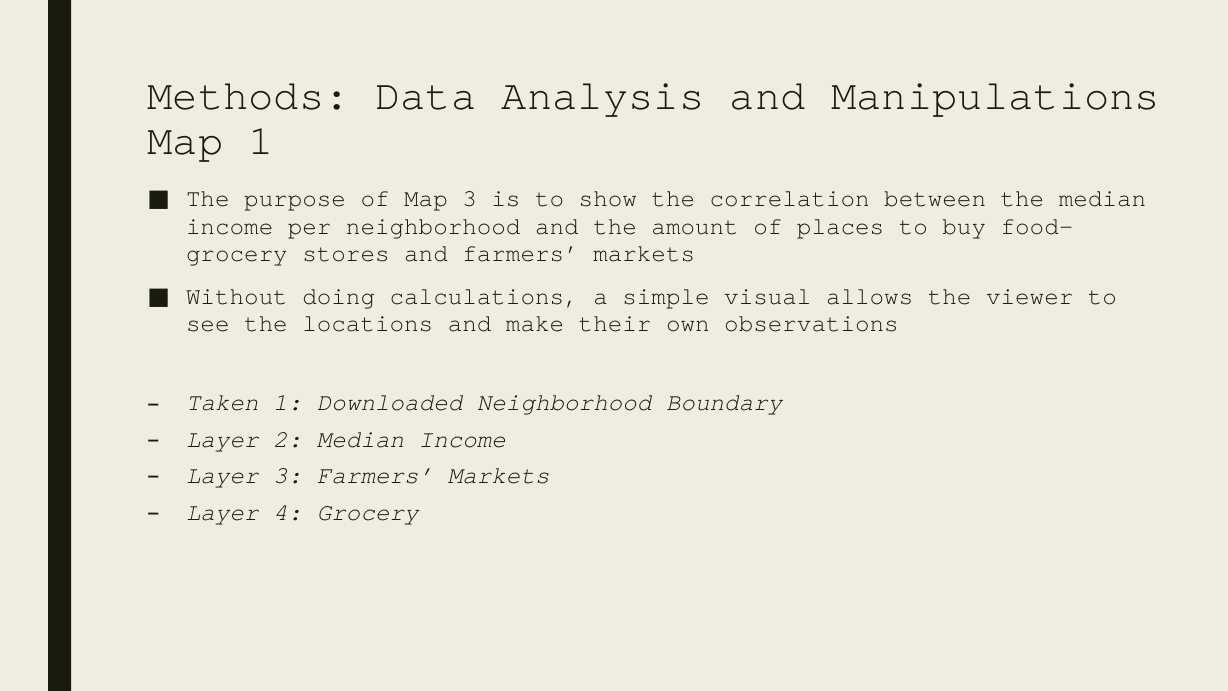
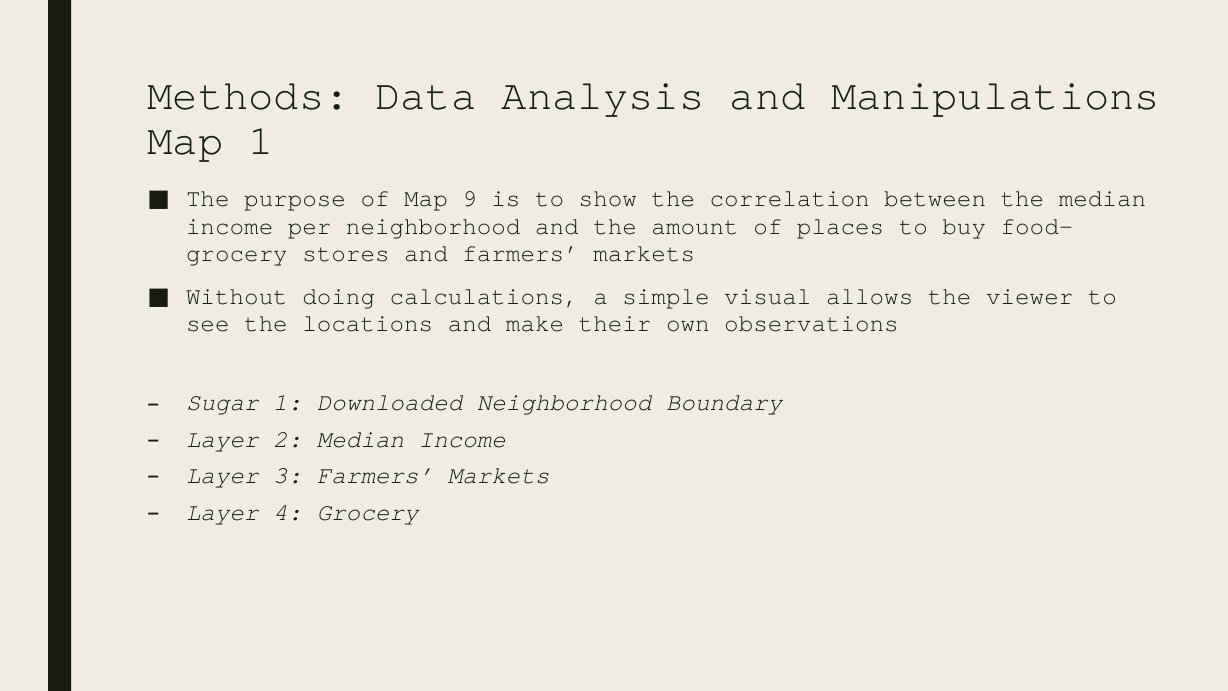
Map 3: 3 -> 9 (470, 199)
Taken: Taken -> Sugar (222, 403)
